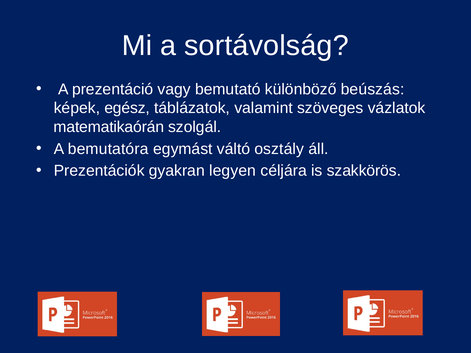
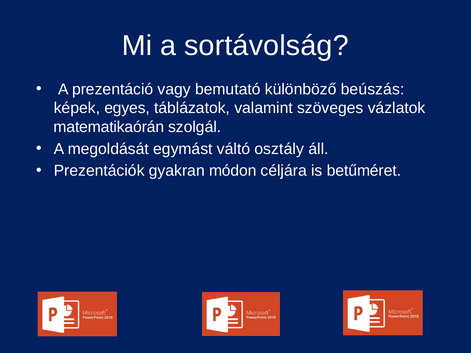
egész: egész -> egyes (127, 108)
bemutatóra: bemutatóra -> megoldását (108, 149)
legyen: legyen -> módon (233, 171)
szakkörös: szakkörös -> betűméret (364, 171)
